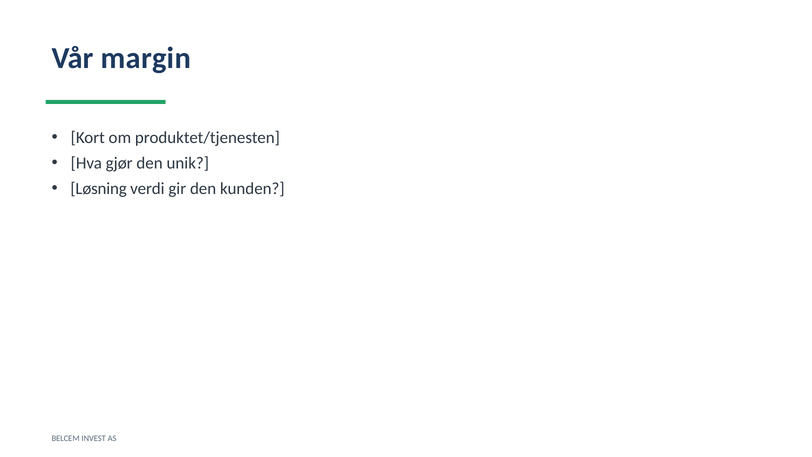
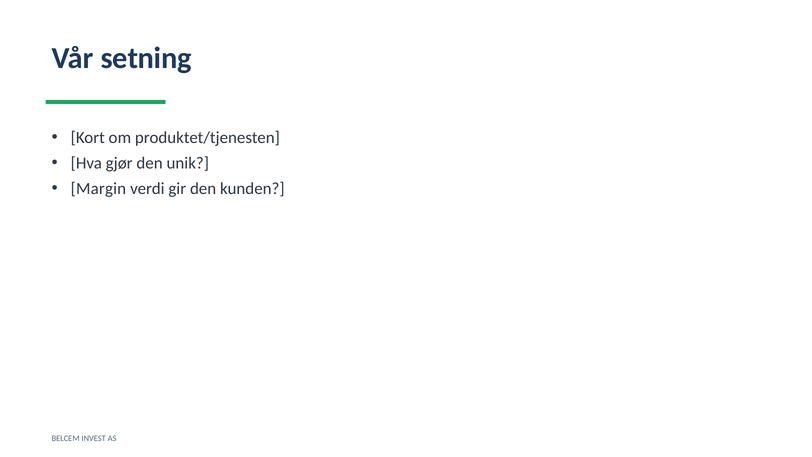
margin: margin -> setning (146, 58)
Løsning: Løsning -> Margin (98, 188)
